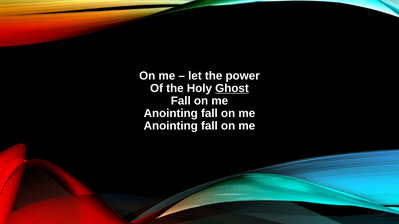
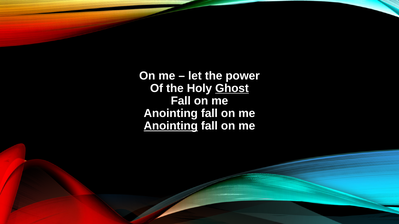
Anointing underline: none -> present (171, 126)
